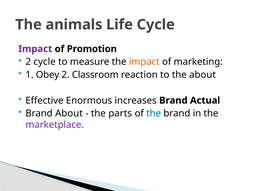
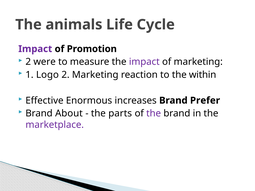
2 cycle: cycle -> were (45, 62)
impact colour: orange -> purple (144, 62)
Obey: Obey -> Logo (47, 75)
2 Classroom: Classroom -> Marketing (95, 75)
the about: about -> within (203, 75)
Actual: Actual -> Prefer (205, 101)
the colour: blue -> purple (154, 113)
